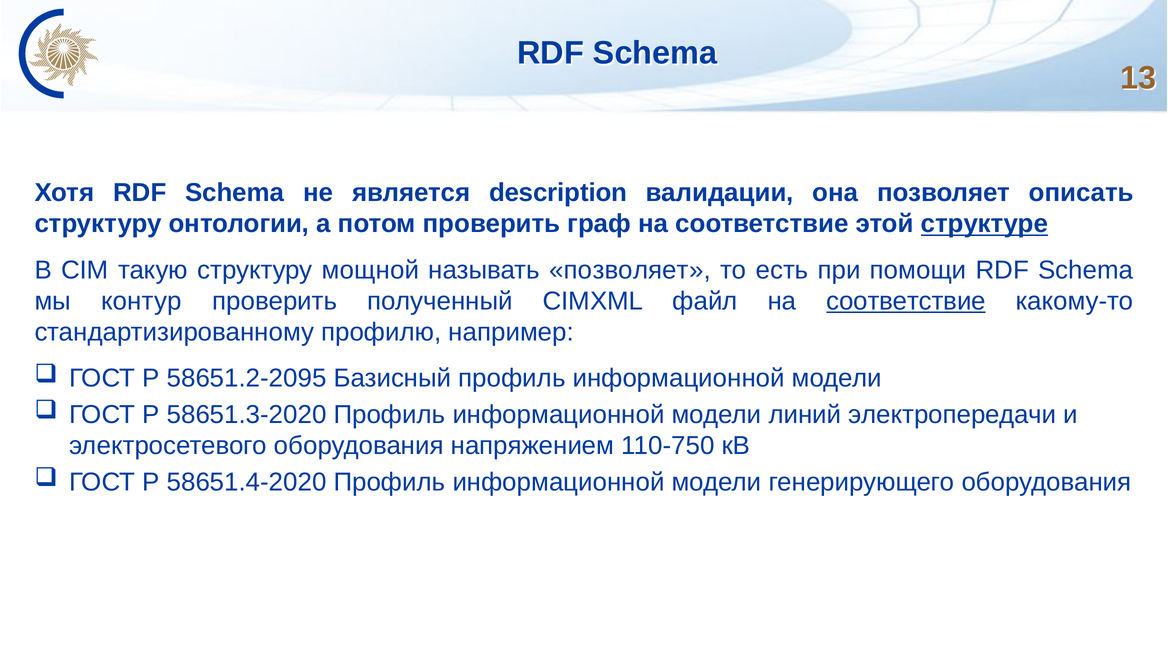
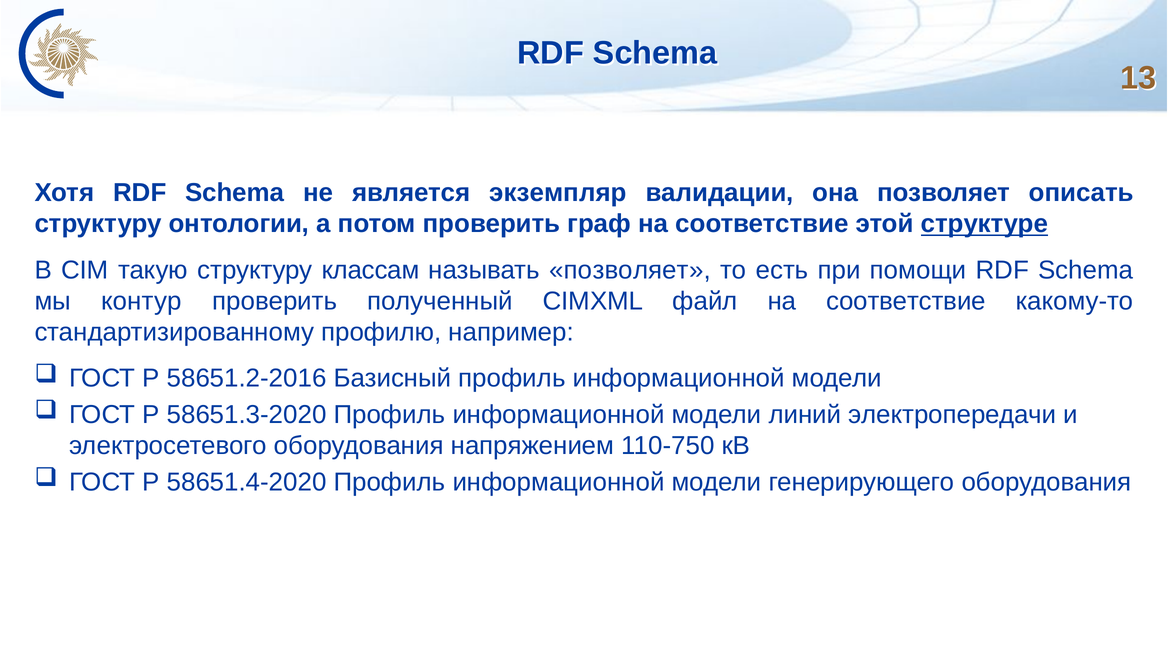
description: description -> экземпляр (558, 193)
мощной: мощной -> классам (371, 270)
соответствие underline: present -> none (906, 301)
58651.2-2095: 58651.2-2095 -> 58651.2-2016 (247, 378)
